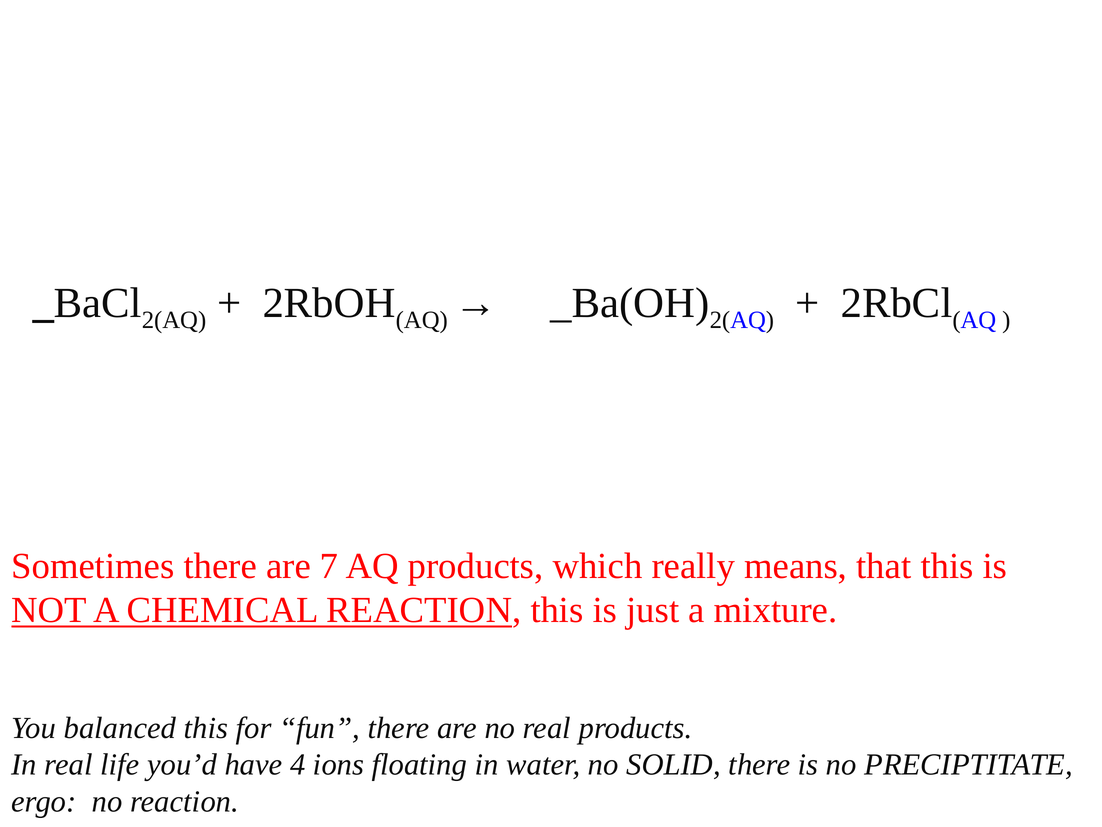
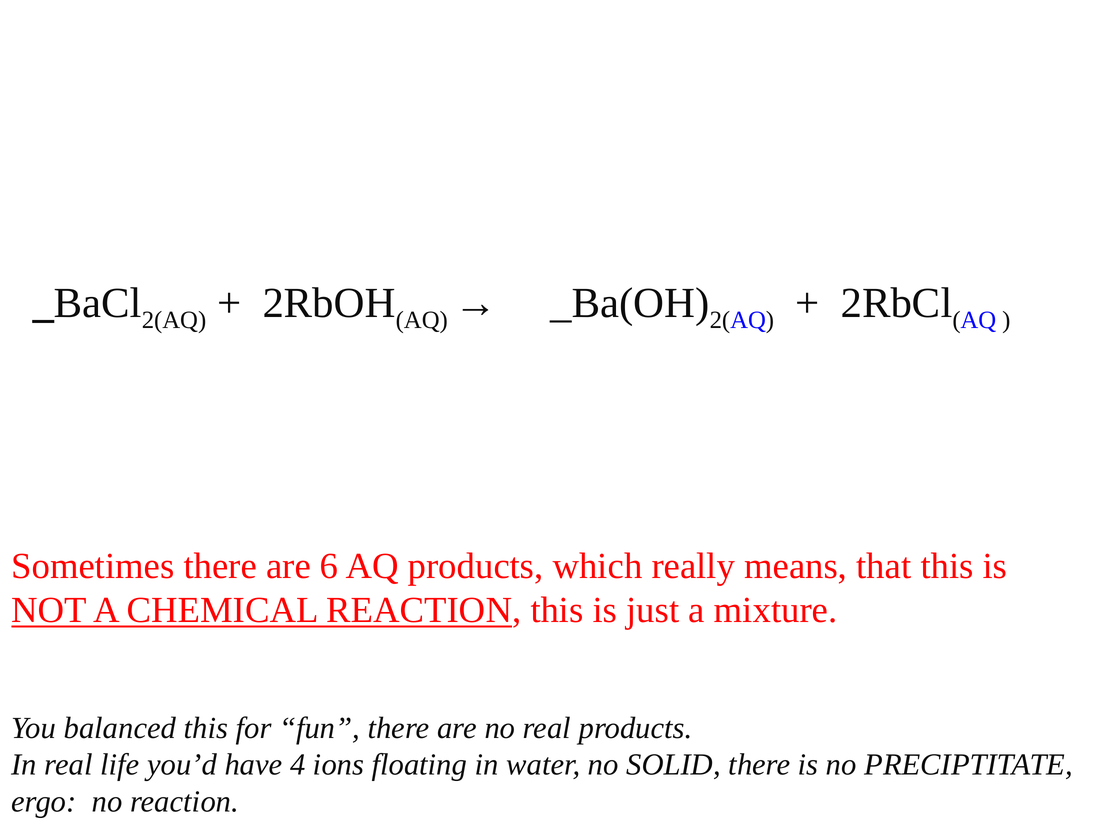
7: 7 -> 6 (329, 566)
